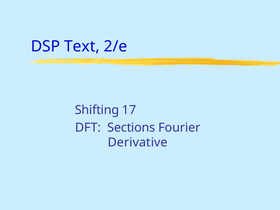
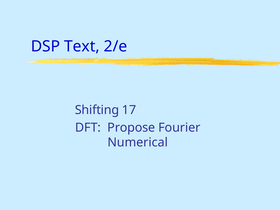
Sections: Sections -> Propose (131, 128)
Derivative: Derivative -> Numerical (138, 142)
